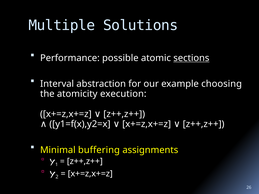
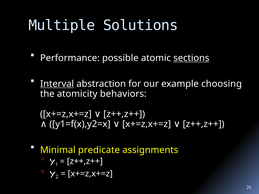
Interval underline: none -> present (57, 84)
execution: execution -> behaviors (123, 94)
buffering: buffering -> predicate (99, 150)
